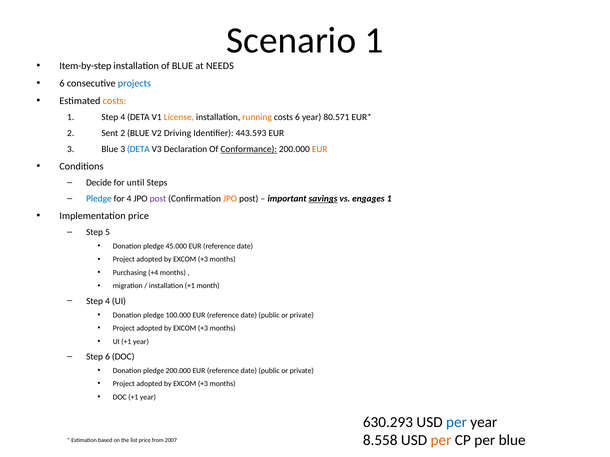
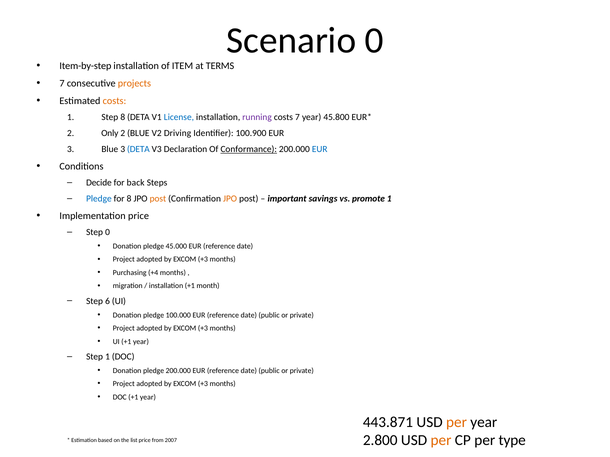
Scenario 1: 1 -> 0 (374, 41)
of BLUE: BLUE -> ITEM (183, 66)
NEEDS: NEEDS -> TERMS (220, 66)
6: 6 -> 7 (62, 83)
projects colour: blue -> orange (134, 83)
1 Step 4: 4 -> 8 (123, 117)
License colour: orange -> blue (179, 117)
running colour: orange -> purple (257, 117)
costs 6: 6 -> 7 (297, 117)
80.571: 80.571 -> 45.800 (336, 117)
Sent: Sent -> Only (110, 133)
443.593: 443.593 -> 100.900 (251, 133)
EUR colour: orange -> blue (320, 149)
until: until -> back (136, 183)
for 4: 4 -> 8 (129, 199)
post colour: purple -> orange (158, 199)
savings underline: present -> none (323, 199)
engages: engages -> promote (368, 199)
Step 5: 5 -> 0 (108, 232)
4: 4 -> 6 (108, 301)
Step 6: 6 -> 1 (108, 357)
630.293: 630.293 -> 443.871 (388, 422)
per colour: blue -> orange (456, 422)
8.558: 8.558 -> 2.800 (380, 441)
per blue: blue -> type (512, 441)
